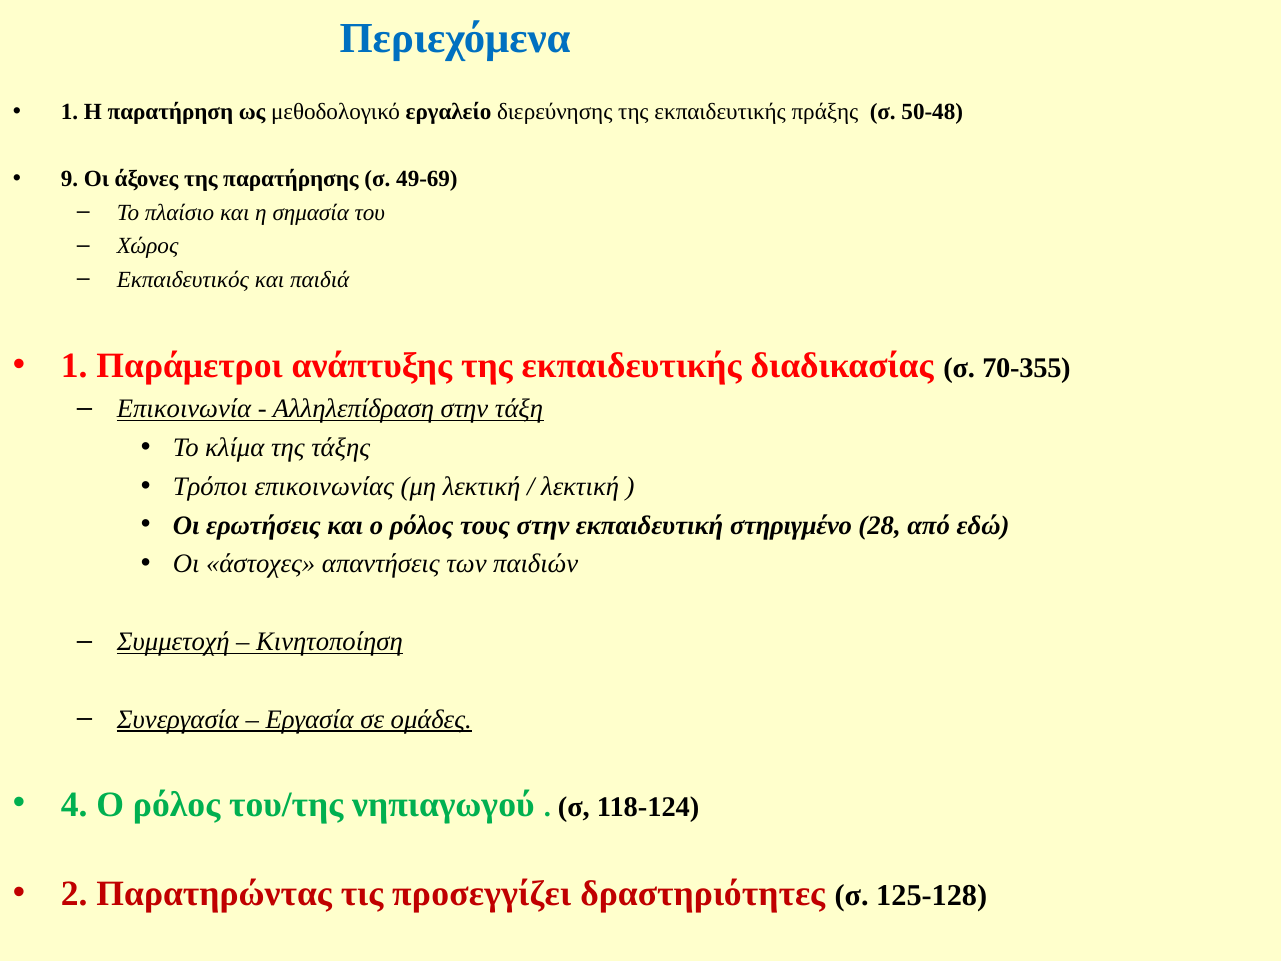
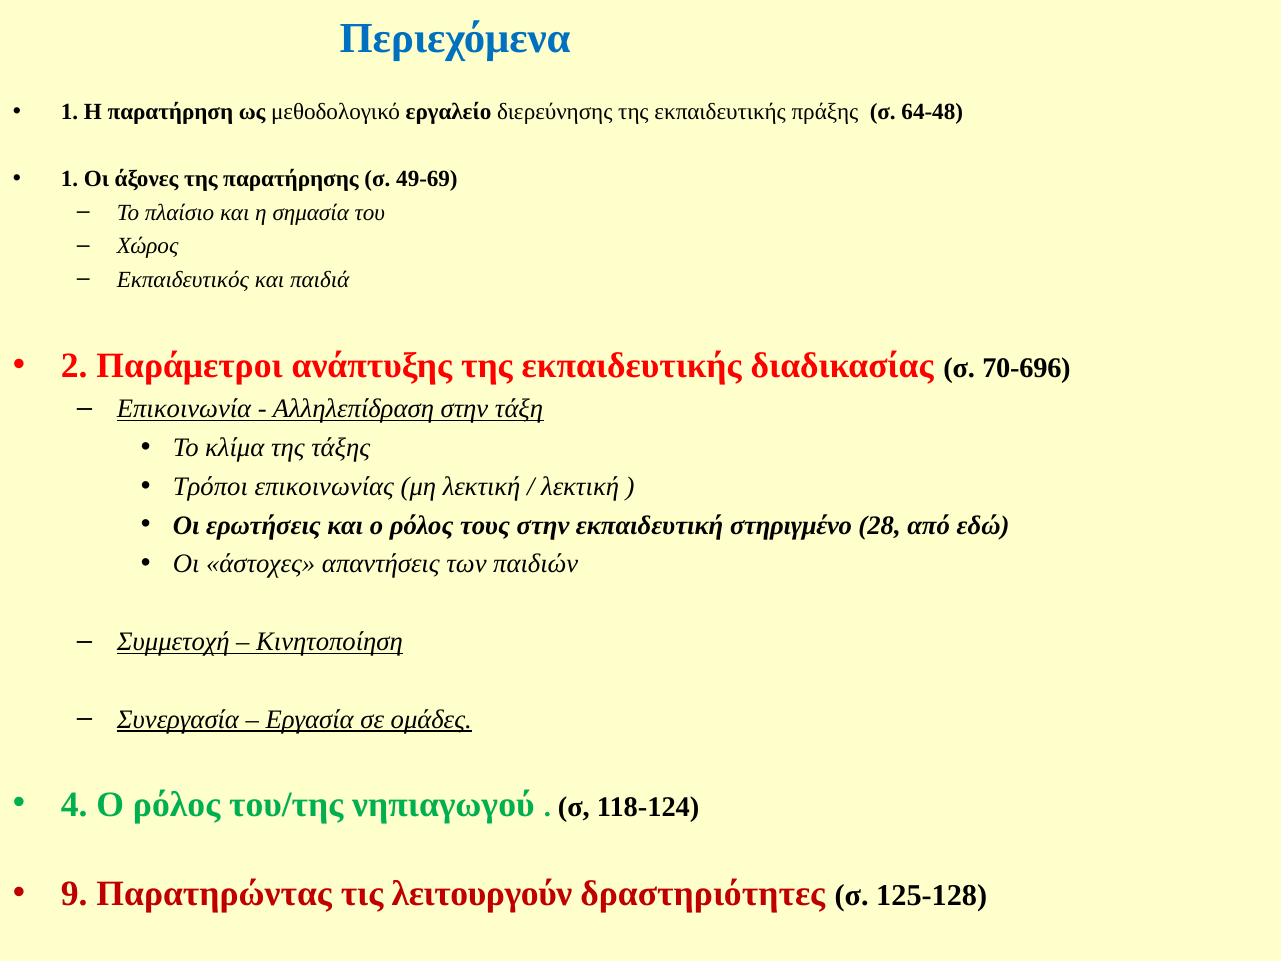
50-48: 50-48 -> 64-48 (932, 112)
9: 9 -> 1 (70, 179)
1: 1 -> 2 (74, 365)
70-355: 70-355 -> 70-696 (1026, 368)
2: 2 -> 9 (74, 894)
προσεγγίζει: προσεγγίζει -> λειτουργούν (482, 894)
